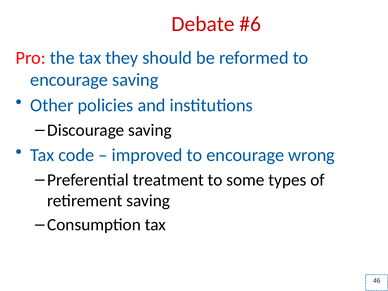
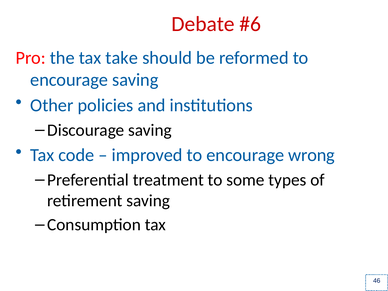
they: they -> take (122, 58)
